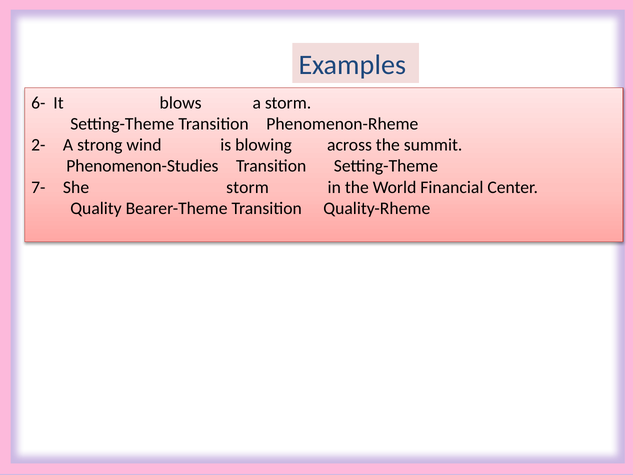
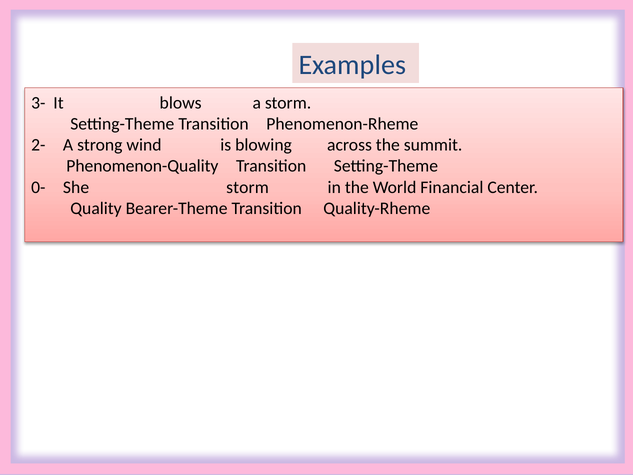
6-: 6- -> 3- (38, 103)
Phenomenon-Studies: Phenomenon-Studies -> Phenomenon-Quality (142, 166)
7-: 7- -> 0- (38, 187)
